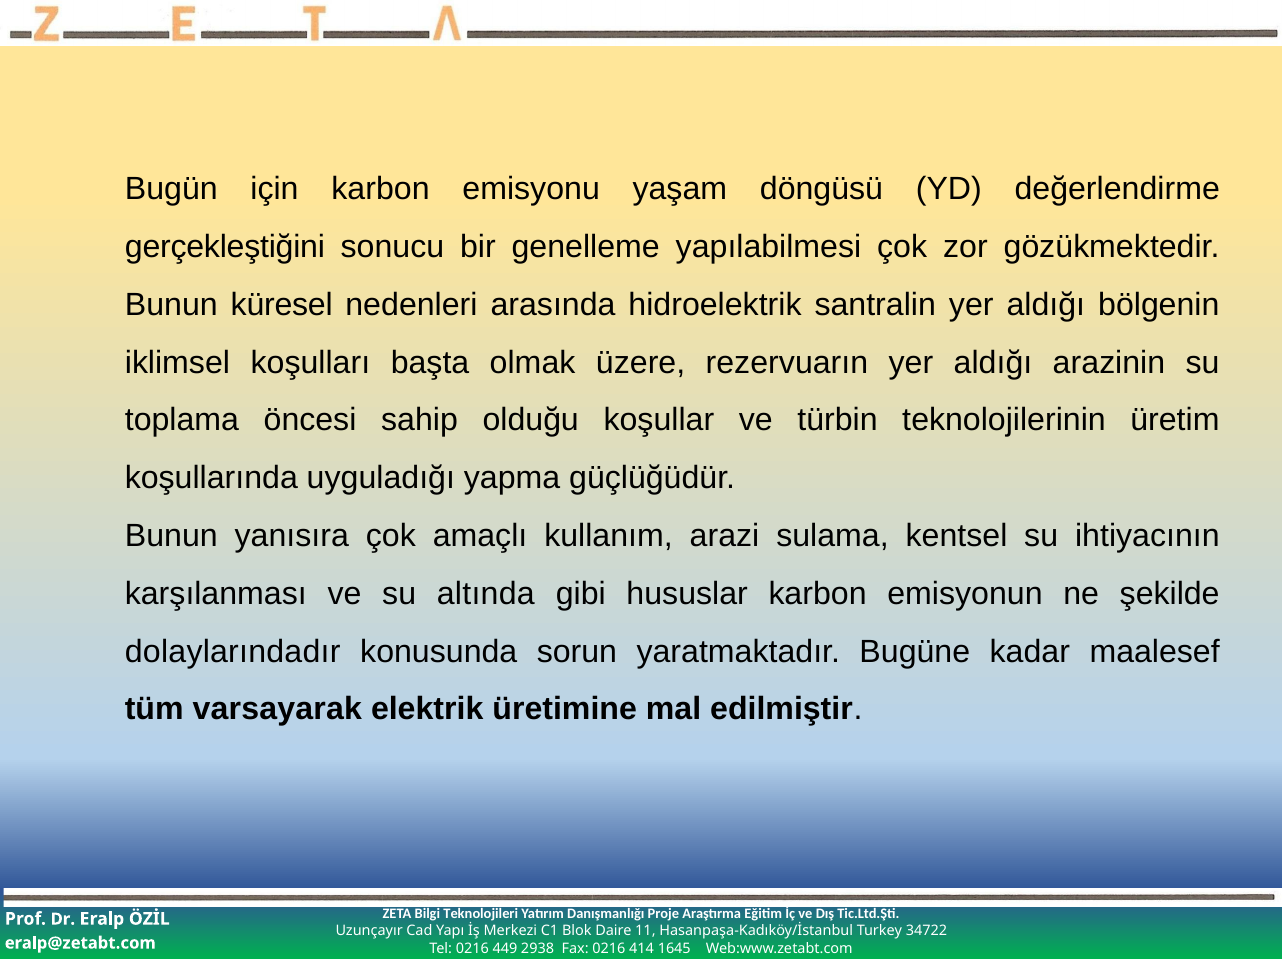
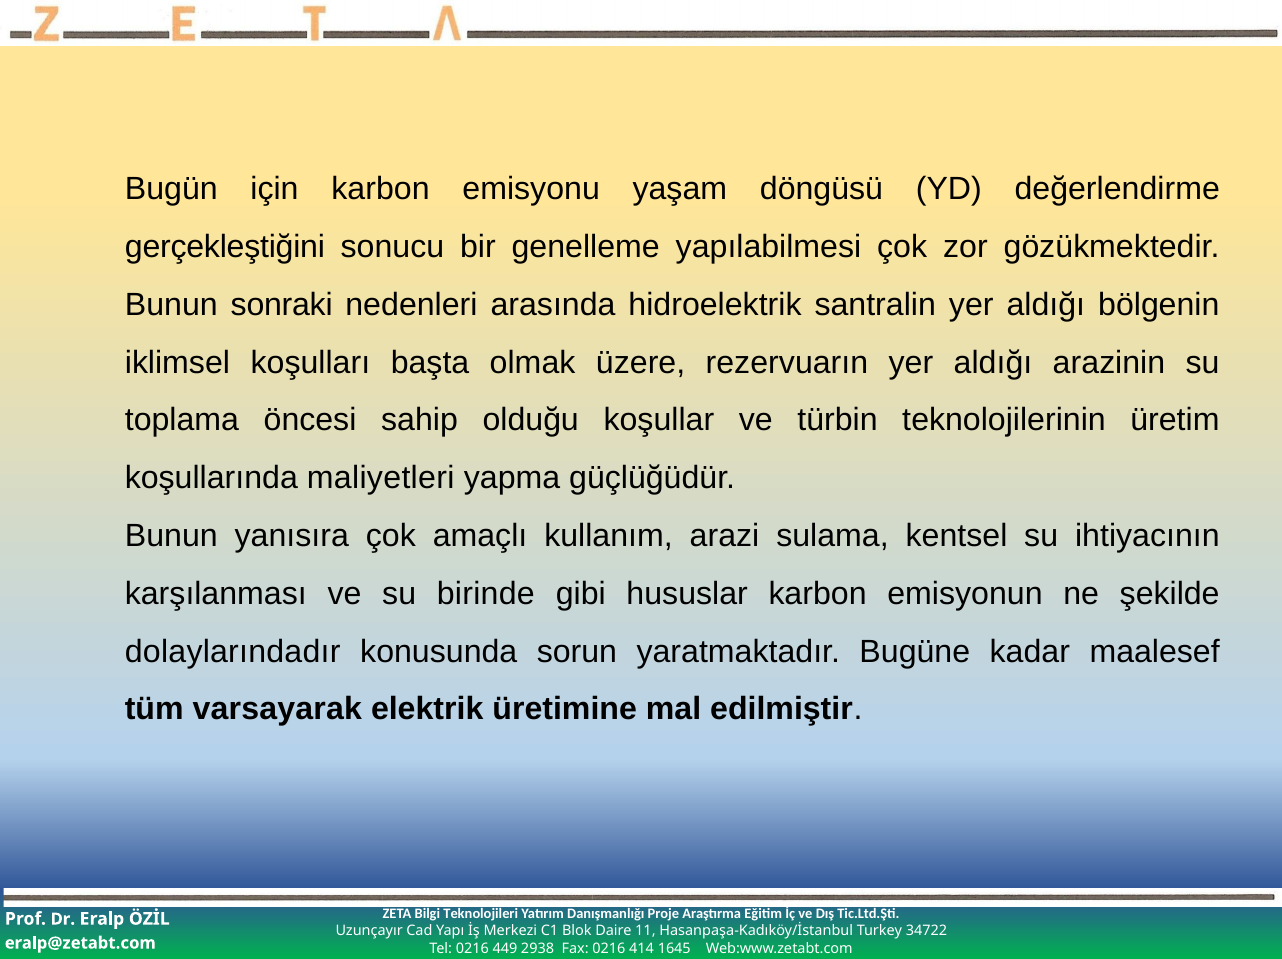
küresel: küresel -> sonraki (282, 305)
uyguladığı: uyguladığı -> maliyetleri (381, 478)
altında: altında -> birinde (486, 593)
